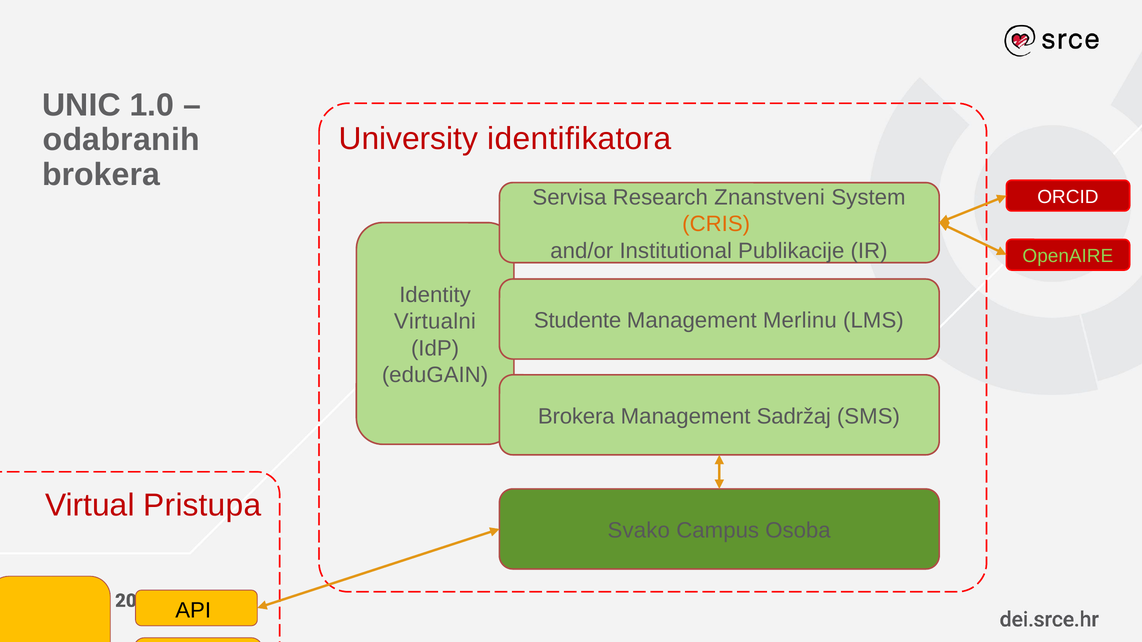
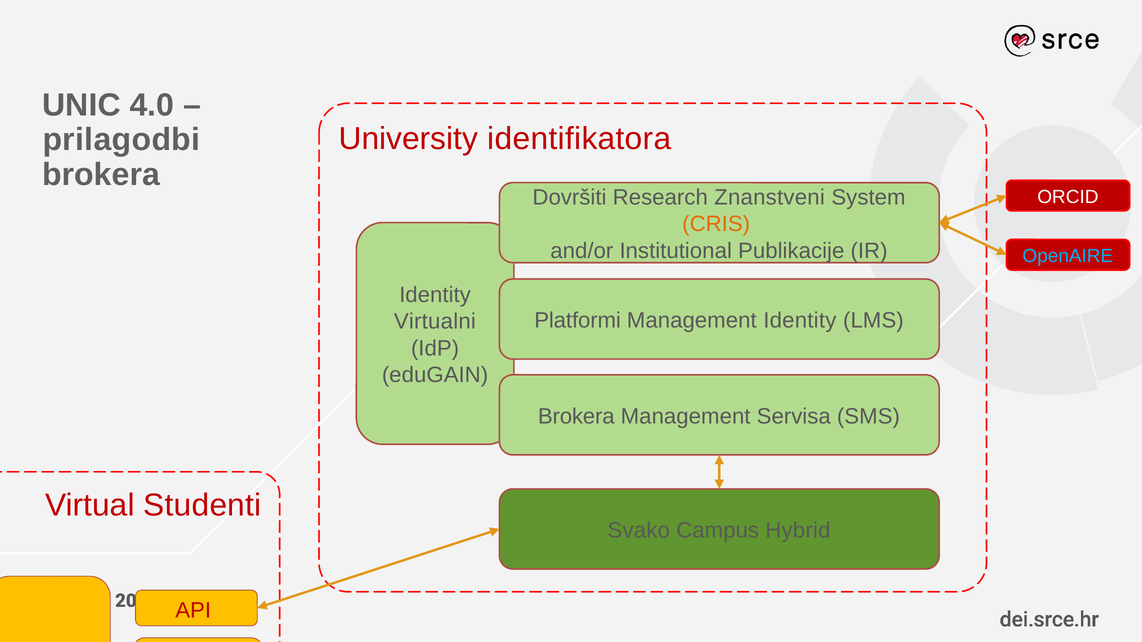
1.0: 1.0 -> 4.0 (152, 105)
odabranih: odabranih -> prilagodbi (121, 140)
Servisa: Servisa -> Dovršiti (569, 198)
OpenAIRE colour: light green -> light blue (1068, 256)
Studente: Studente -> Platformi (578, 321)
Management Merlinu: Merlinu -> Identity (800, 321)
Sadržaj: Sadržaj -> Servisa (794, 417)
Pristupa: Pristupa -> Studenti (202, 506)
Osoba: Osoba -> Hybrid (798, 531)
API colour: black -> red (193, 611)
